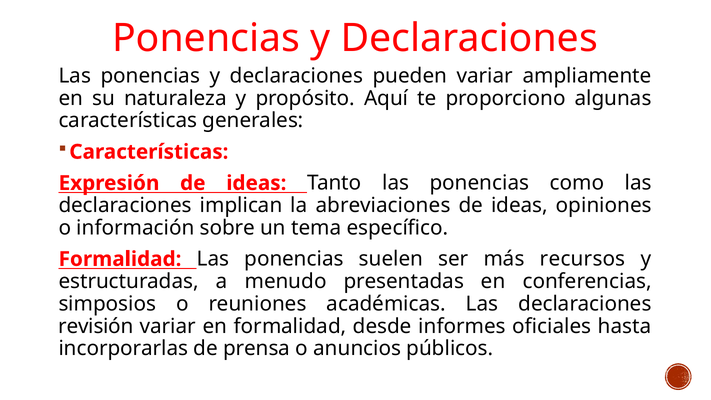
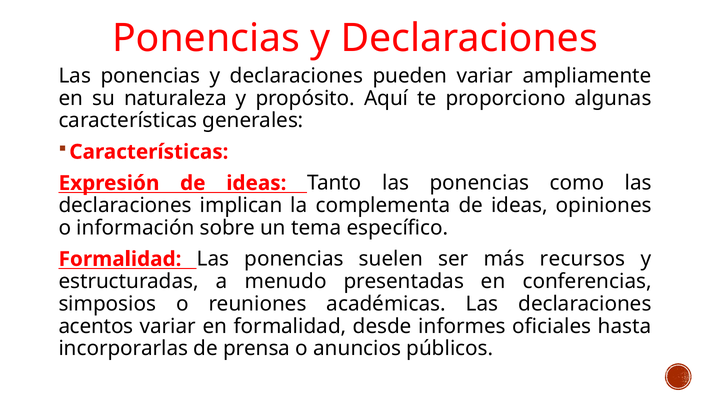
abreviaciones: abreviaciones -> complementa (383, 205)
revisión: revisión -> acentos (96, 326)
